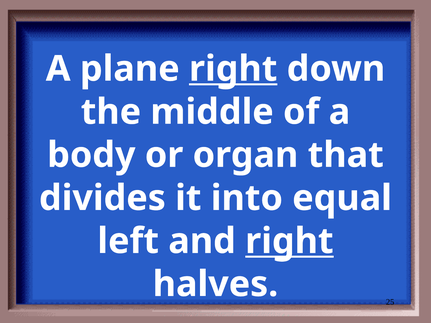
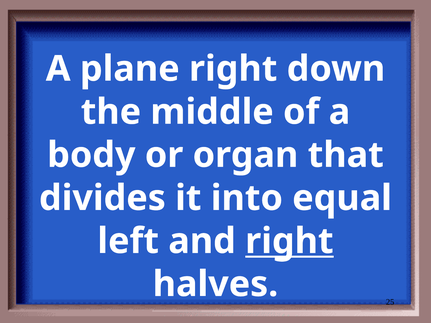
right underline: present -> none (233, 69)
